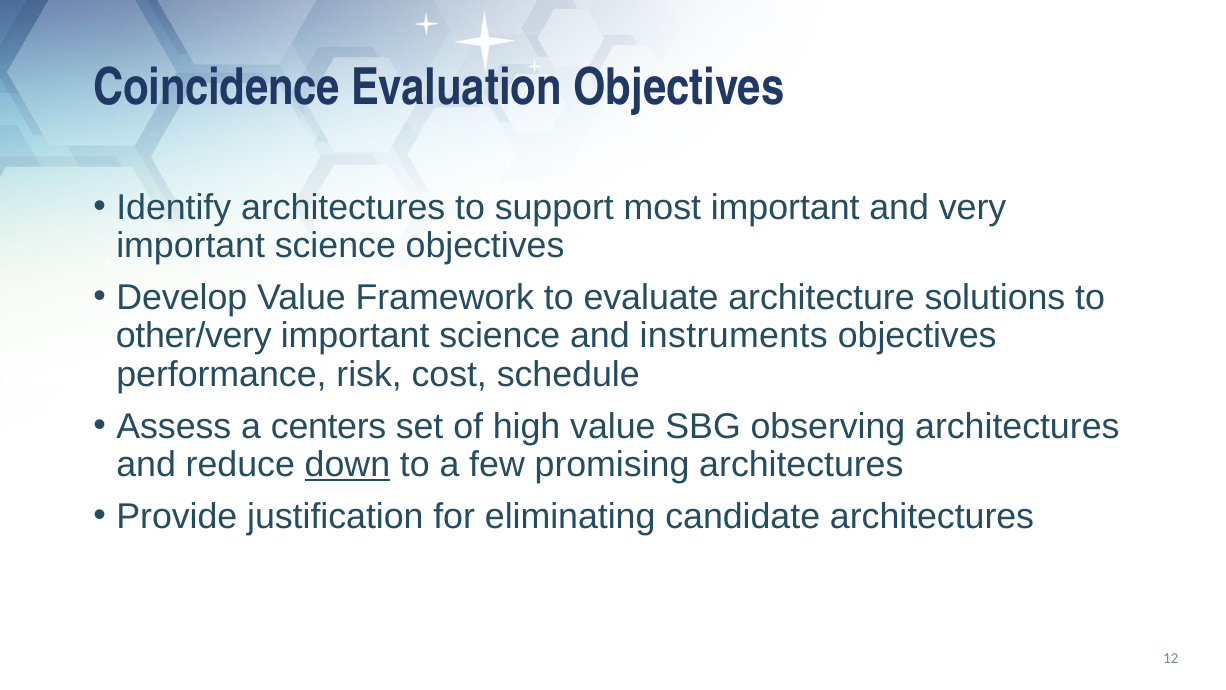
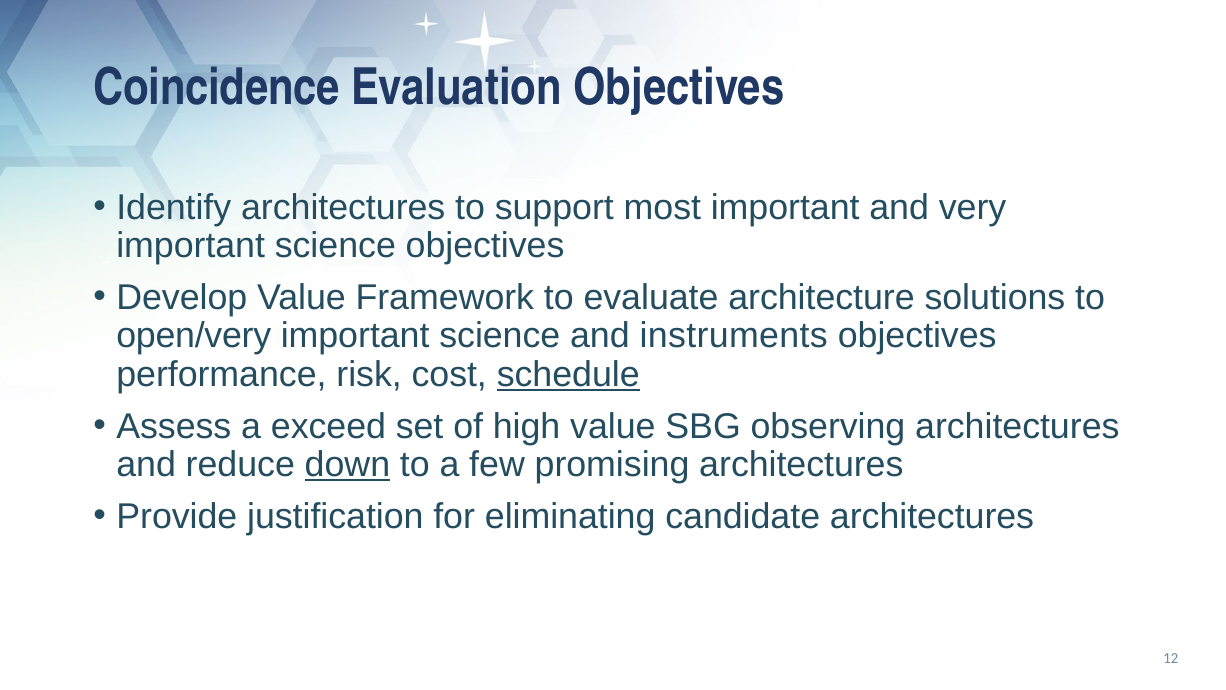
other/very: other/very -> open/very (194, 336)
schedule underline: none -> present (568, 375)
centers: centers -> exceed (328, 426)
